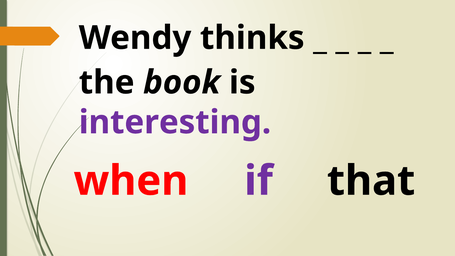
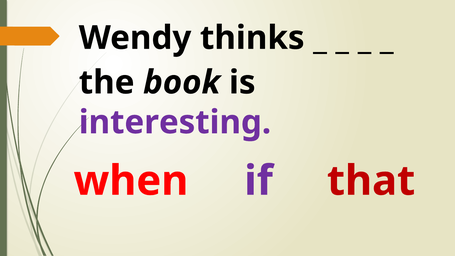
that colour: black -> red (371, 181)
